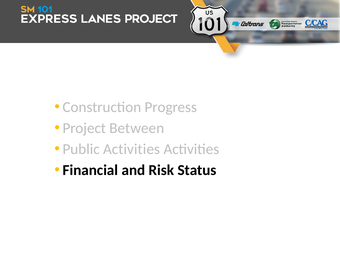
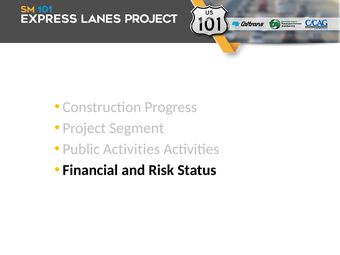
Between: Between -> Segment (137, 128)
